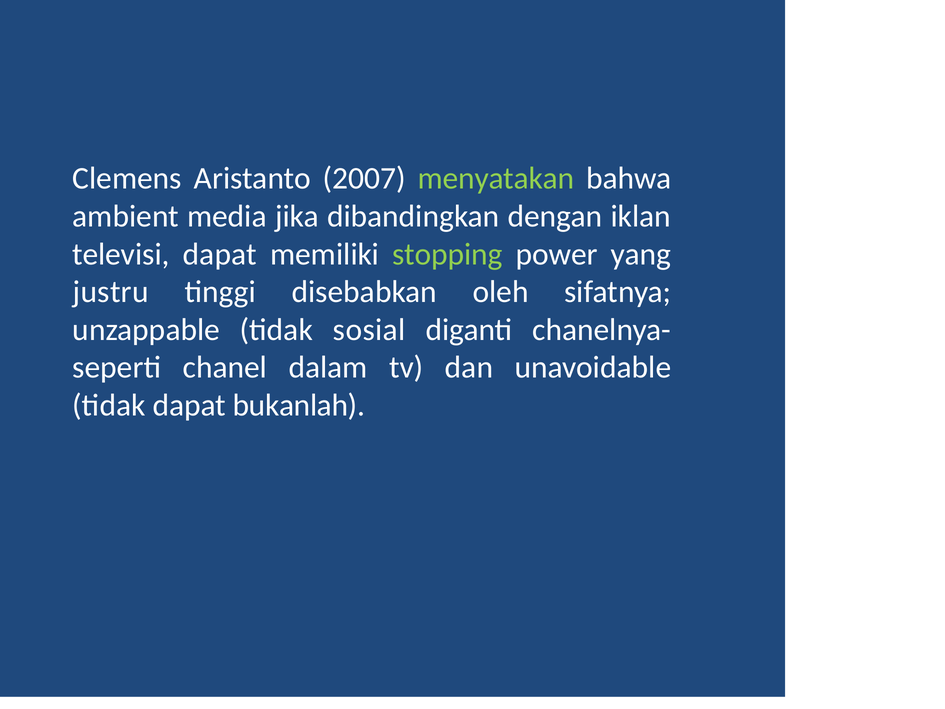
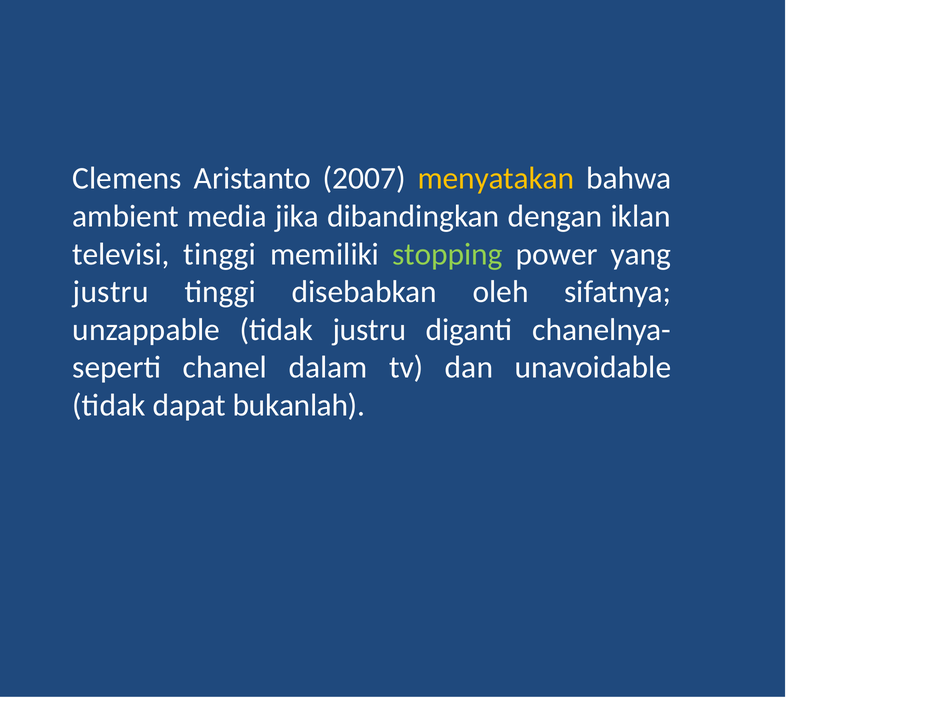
menyatakan colour: light green -> yellow (496, 178)
televisi dapat: dapat -> tinggi (220, 254)
tidak sosial: sosial -> justru (369, 330)
